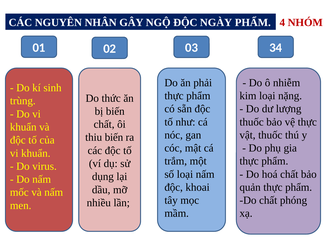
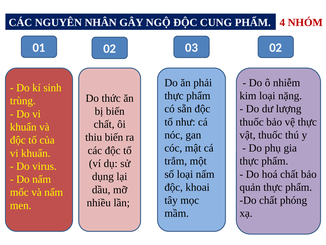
NGÀY: NGÀY -> CUNG (216, 22)
03 34: 34 -> 02 (276, 48)
